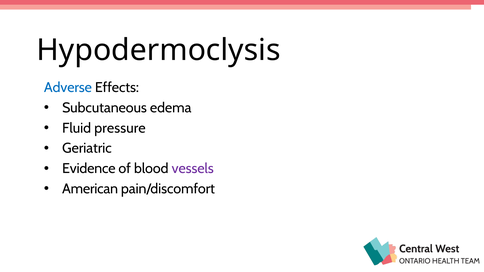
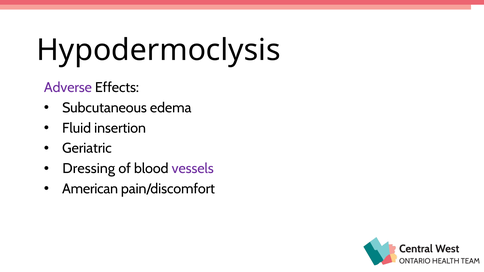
Adverse colour: blue -> purple (68, 88)
pressure: pressure -> insertion (120, 128)
Evidence: Evidence -> Dressing (89, 169)
